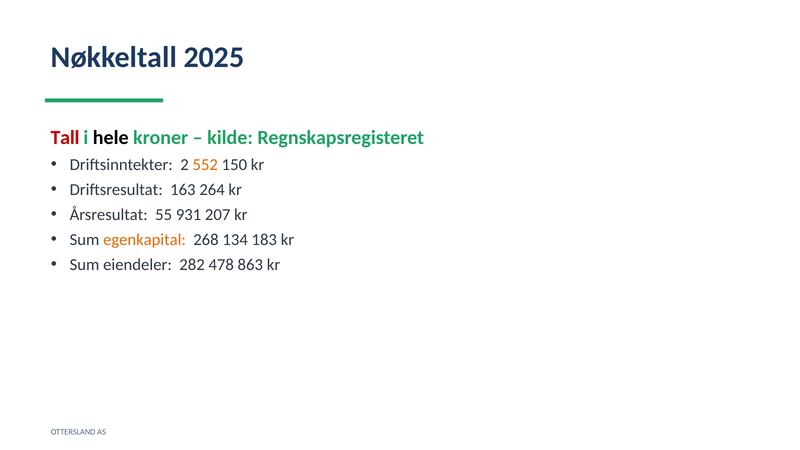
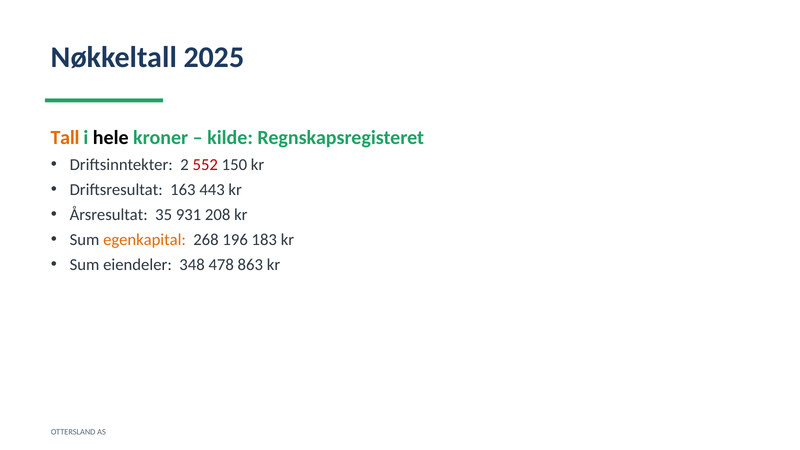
Tall colour: red -> orange (65, 138)
552 colour: orange -> red (205, 165)
264: 264 -> 443 (212, 190)
55: 55 -> 35 (164, 215)
207: 207 -> 208 (218, 215)
134: 134 -> 196 (235, 240)
282: 282 -> 348 (192, 265)
